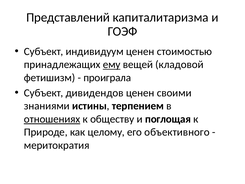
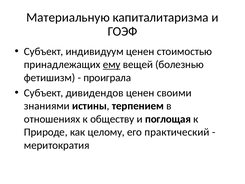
Представлений: Представлений -> Материальную (68, 17)
кладовой: кладовой -> болезнью (180, 64)
отношениях underline: present -> none (52, 119)
объективного: объективного -> практический (177, 132)
